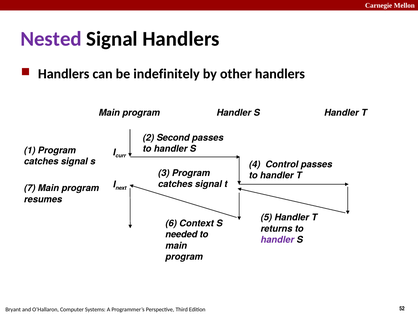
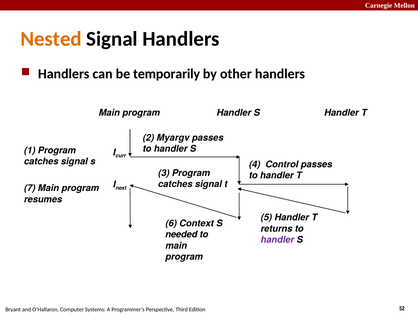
Nested colour: purple -> orange (51, 39)
indefinitely: indefinitely -> temporarily (167, 74)
Second: Second -> Myargv (173, 137)
